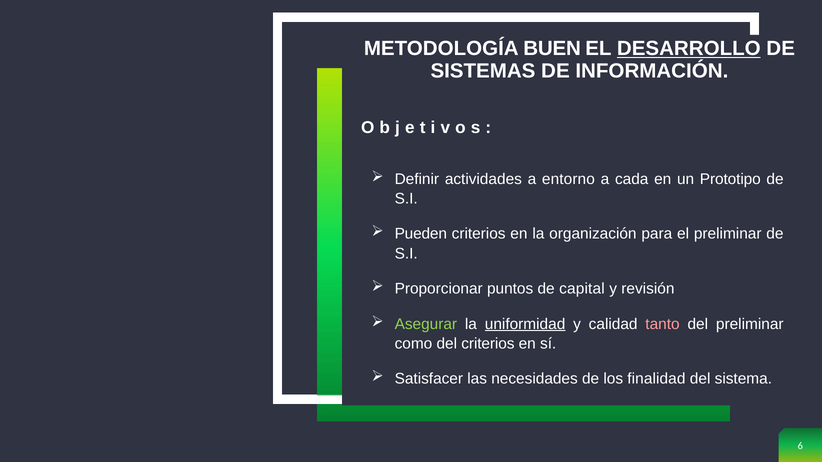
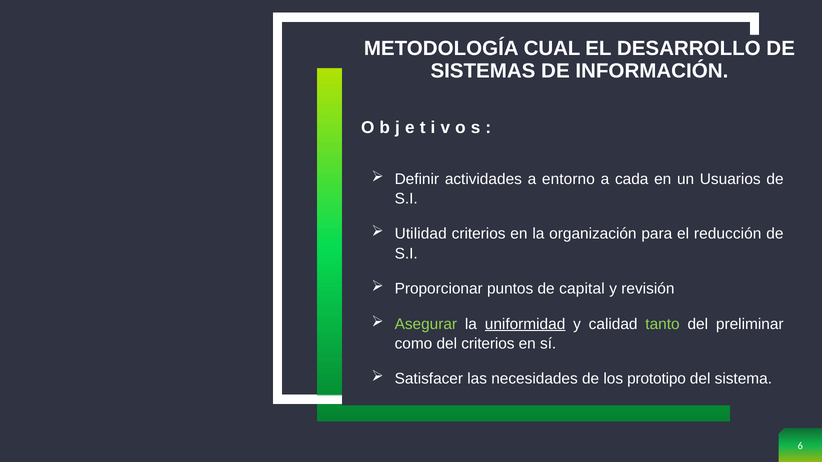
BUEN: BUEN -> CUAL (552, 49)
DESARROLLO underline: present -> none (689, 49)
Prototipo: Prototipo -> Usuarios (730, 179)
Pueden: Pueden -> Utilidad (421, 234)
el preliminar: preliminar -> reducción (728, 234)
tanto colour: pink -> light green (663, 324)
finalidad: finalidad -> prototipo (657, 379)
